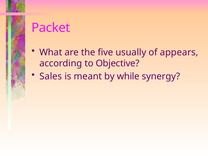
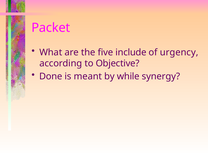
usually: usually -> include (131, 52)
appears: appears -> urgency (179, 52)
Sales: Sales -> Done (51, 76)
